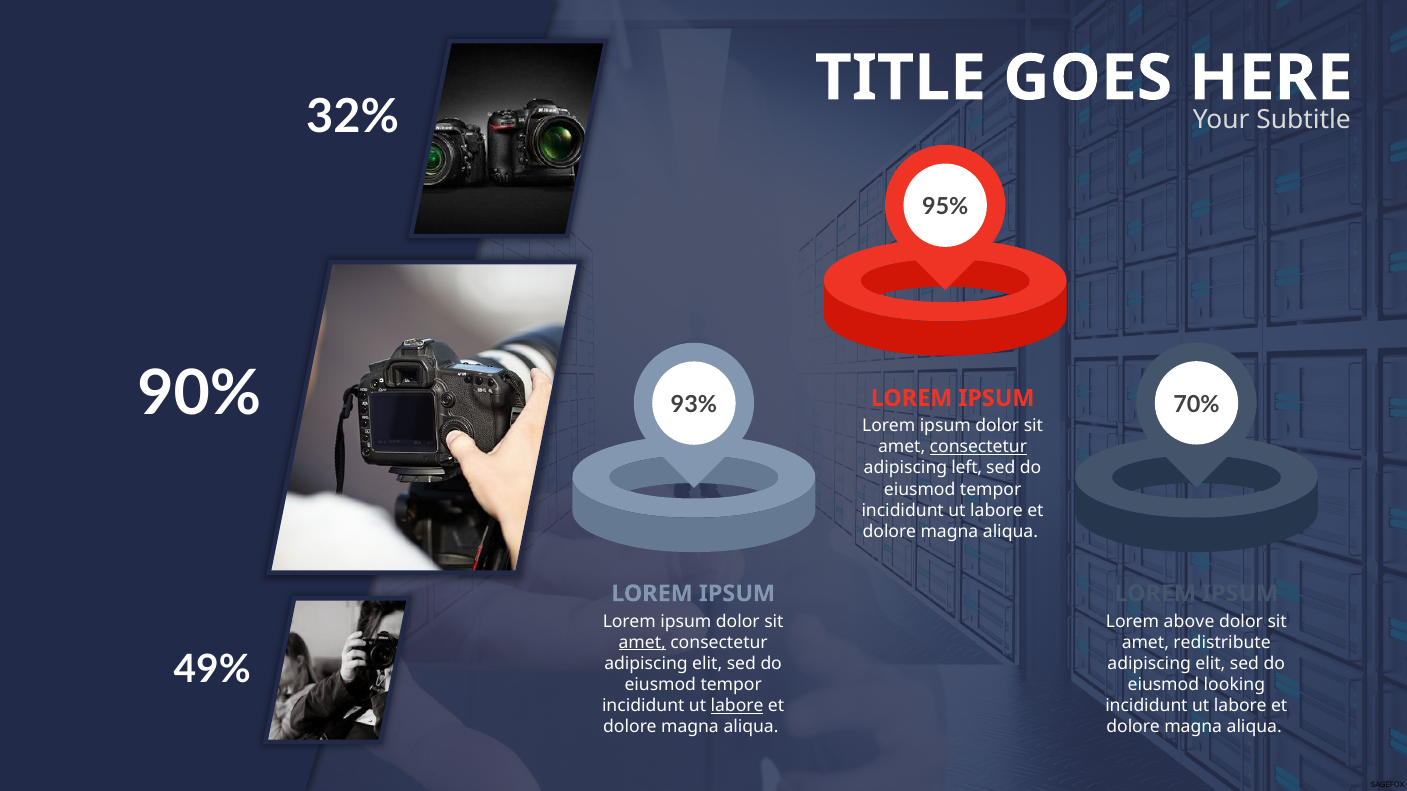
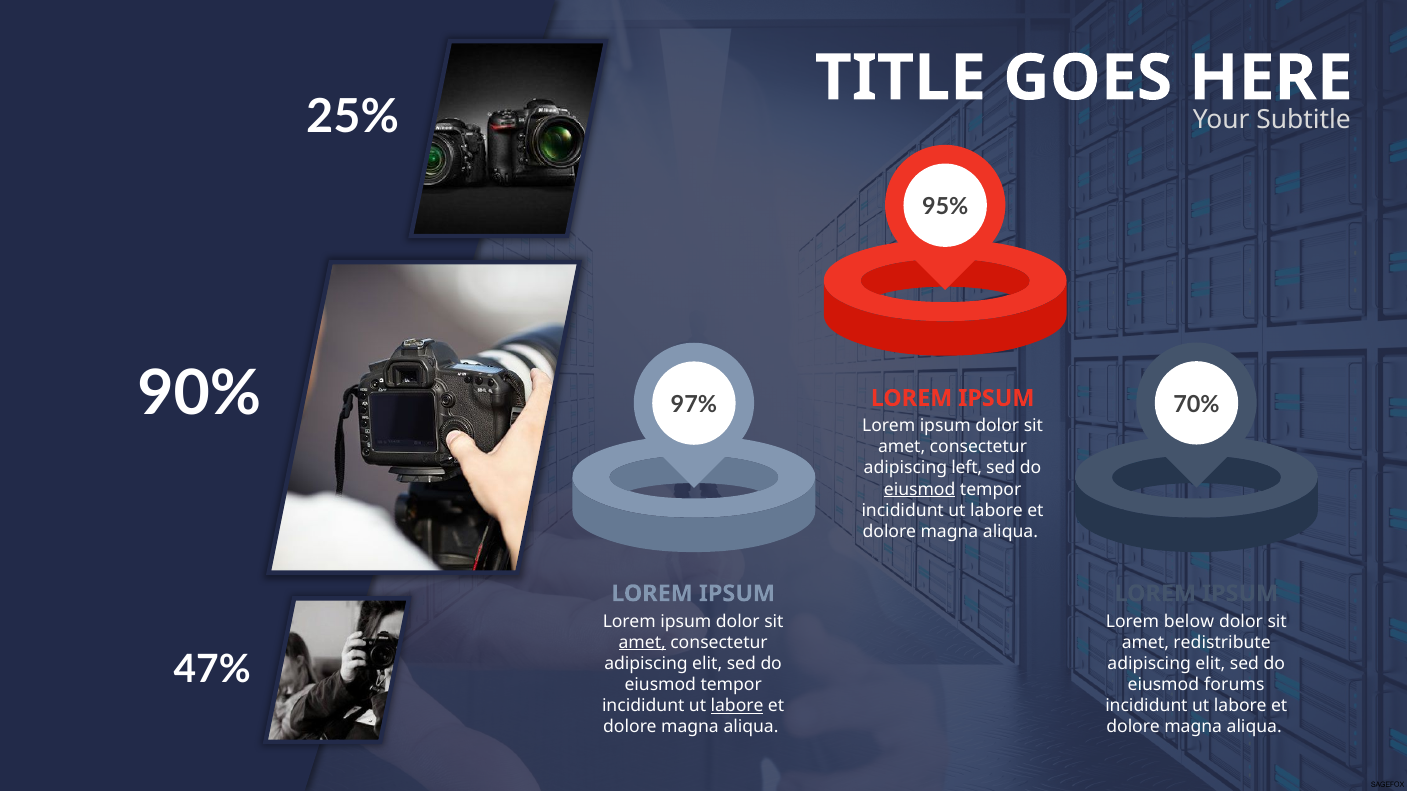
32%: 32% -> 25% (353, 117)
93%: 93% -> 97% (694, 405)
consectetur underline: present -> none (978, 447)
eiusmod underline: none -> present (920, 489)
above: above -> below (1189, 622)
49%: 49% -> 47% (212, 670)
looking: looking -> forums (1234, 685)
